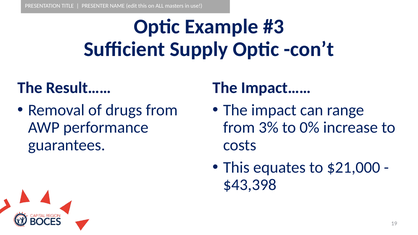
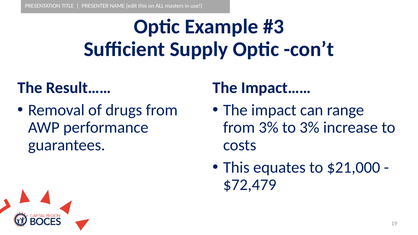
to 0%: 0% -> 3% (309, 128)
$43,398: $43,398 -> $72,479 (250, 185)
